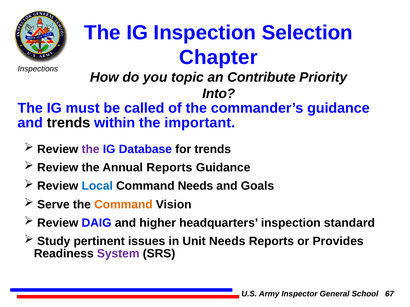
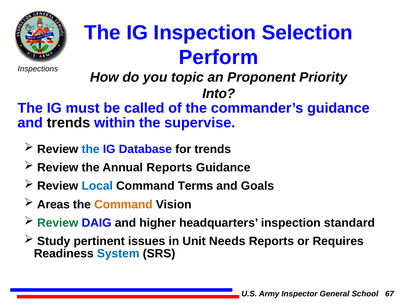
Chapter: Chapter -> Perform (219, 57)
Contribute: Contribute -> Proponent (261, 77)
important: important -> supervise (200, 123)
the colour: purple -> blue (91, 149)
Command Needs: Needs -> Terms (195, 186)
Serve: Serve -> Areas (53, 205)
Review colour: black -> green (58, 223)
Provides: Provides -> Requires (338, 242)
System colour: purple -> blue (118, 254)
